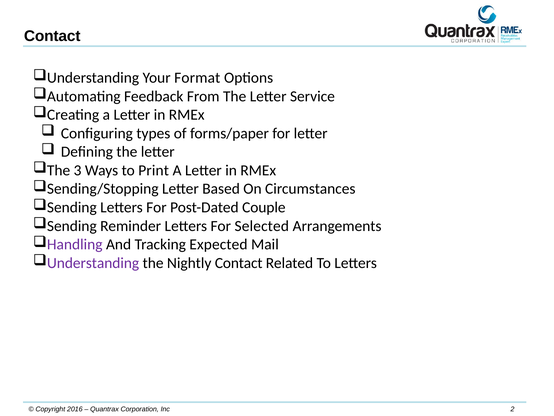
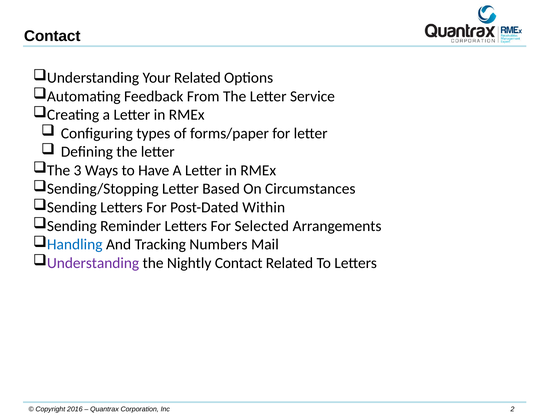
Your Format: Format -> Related (197, 78)
Print: Print -> Have (154, 170)
Couple: Couple -> Within (264, 207)
Handling colour: purple -> blue (75, 244)
Expected: Expected -> Numbers (218, 244)
